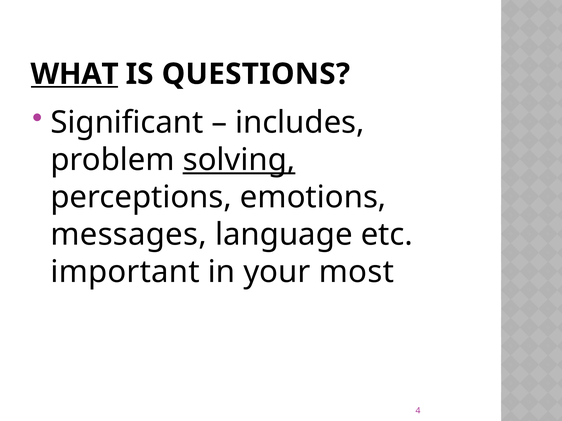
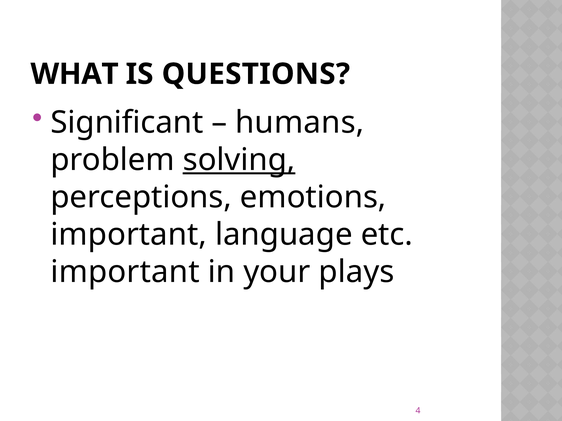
WHAT underline: present -> none (75, 74)
includes: includes -> humans (300, 123)
messages: messages -> important (129, 235)
most: most -> plays (356, 272)
